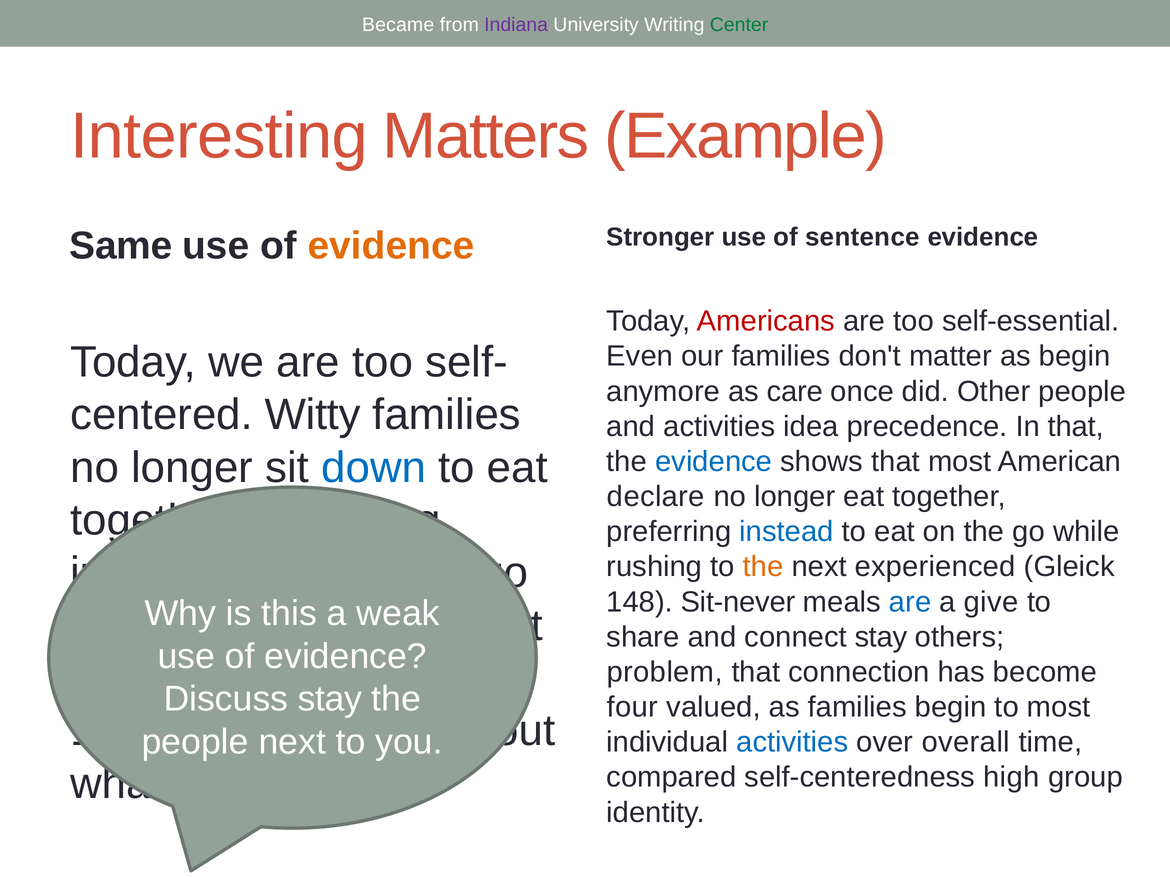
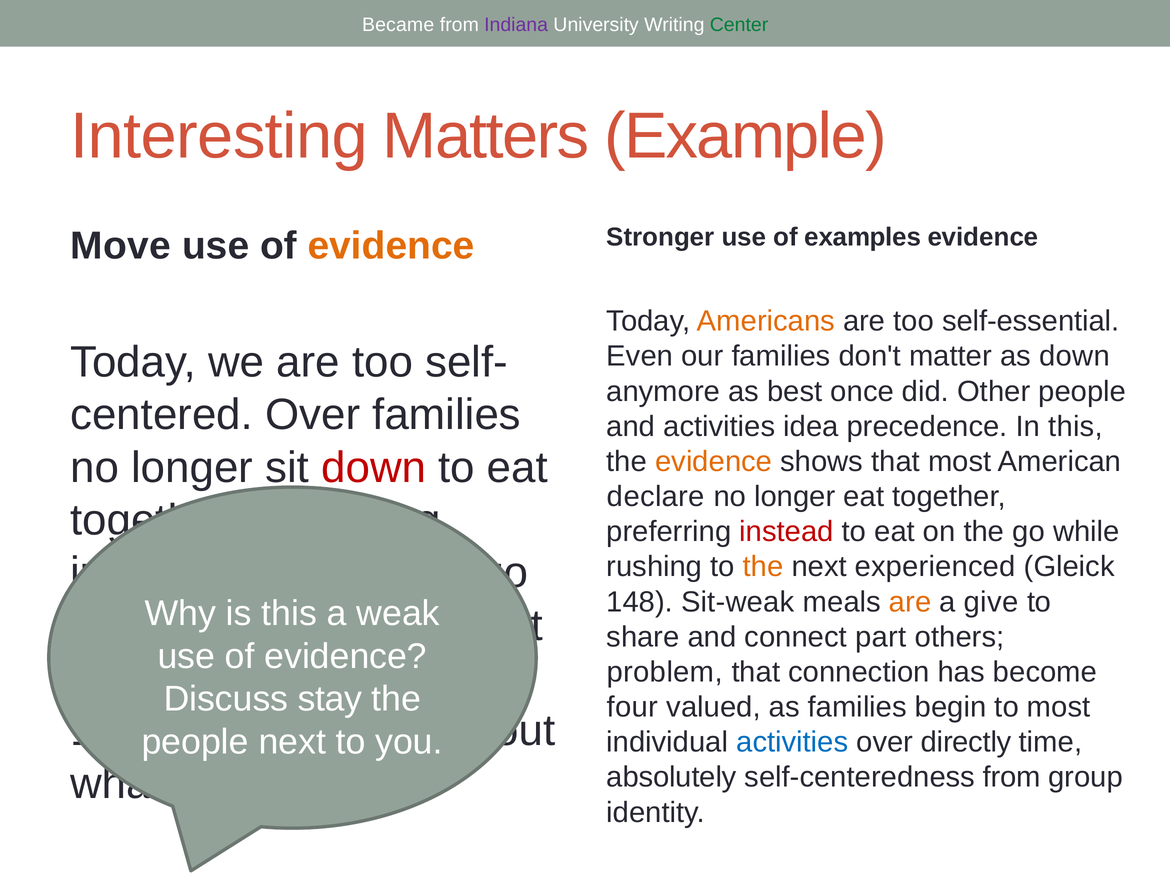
sentence: sentence -> examples (863, 237)
Same: Same -> Move (121, 246)
Americans colour: red -> orange (766, 321)
as begin: begin -> down (1075, 357)
care: care -> best (795, 392)
Witty: Witty -> Over (313, 415)
In that: that -> this (1076, 427)
down colour: blue -> red (374, 468)
evidence colour: blue -> orange (714, 462)
instead colour: blue -> red (787, 532)
Sit-never: Sit-never -> Sit-weak (738, 602)
are colour: blue -> orange (910, 602)
connect stay: stay -> part (881, 637)
overall: overall -> directly (966, 743)
compared: compared -> absolutely (671, 778)
self-centeredness high: high -> from (1012, 778)
